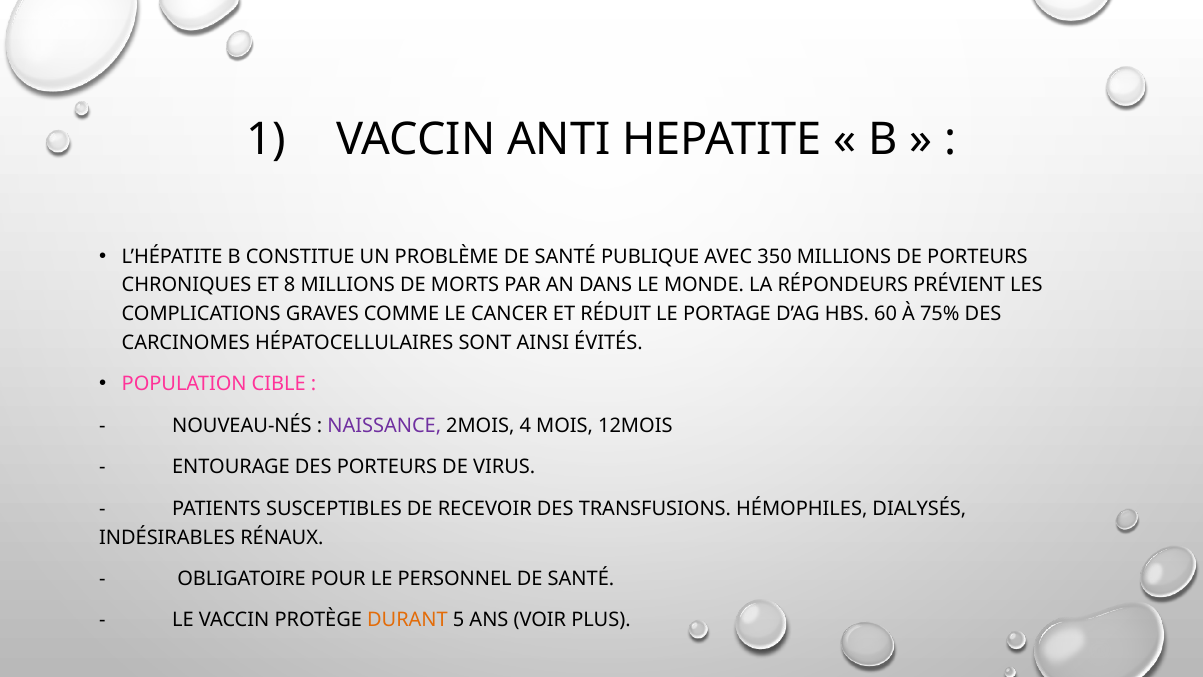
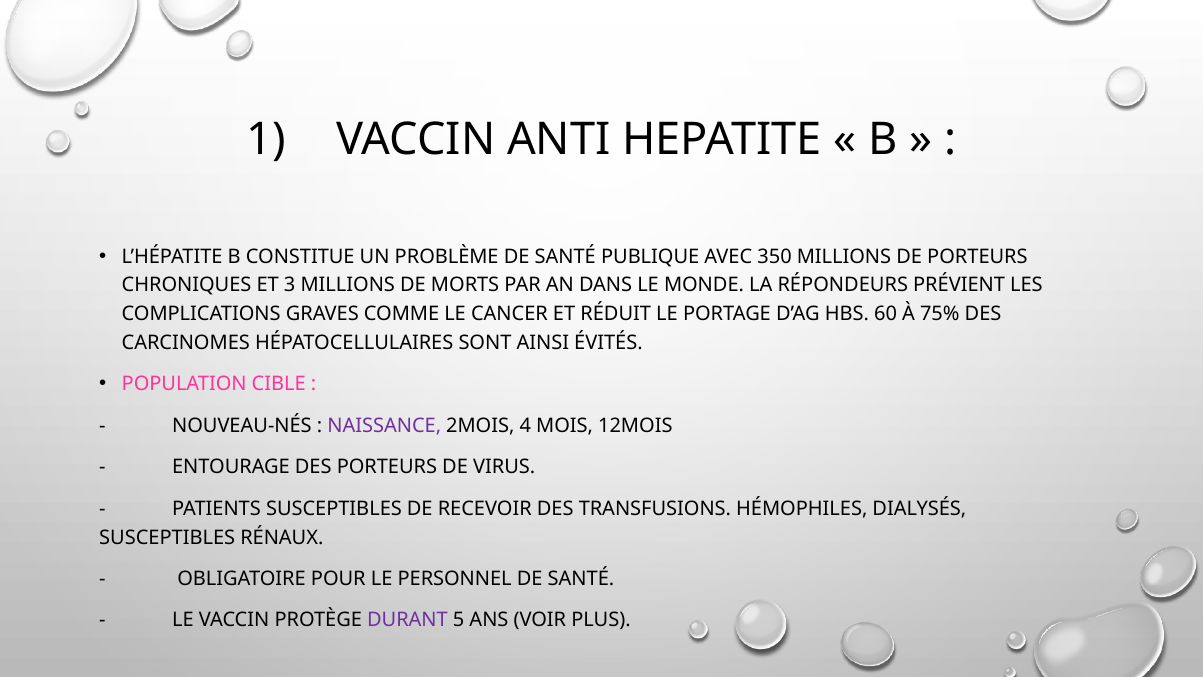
8: 8 -> 3 (290, 285)
INDÉSIRABLES: INDÉSIRABLES -> SUSCEPTIBLES (167, 537)
DURANT colour: orange -> purple (407, 620)
